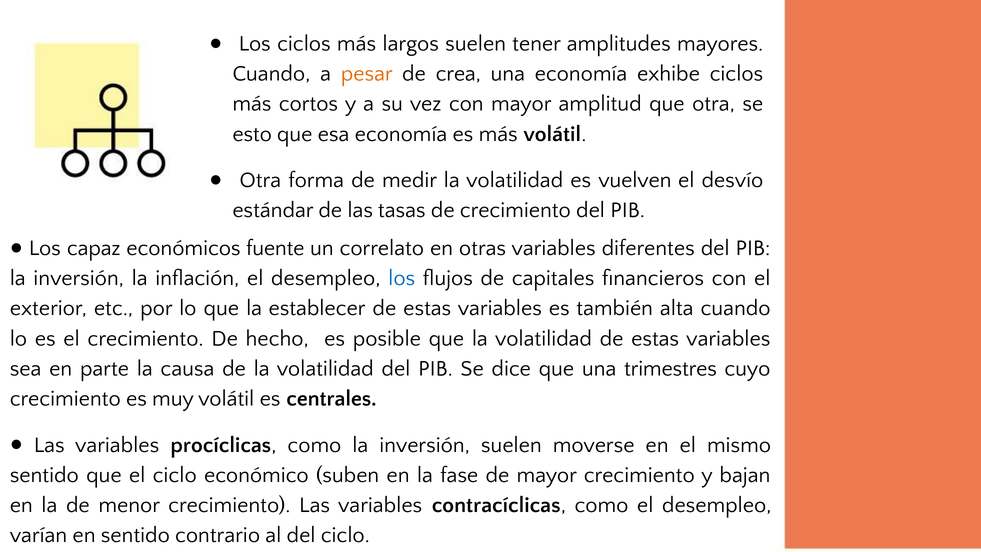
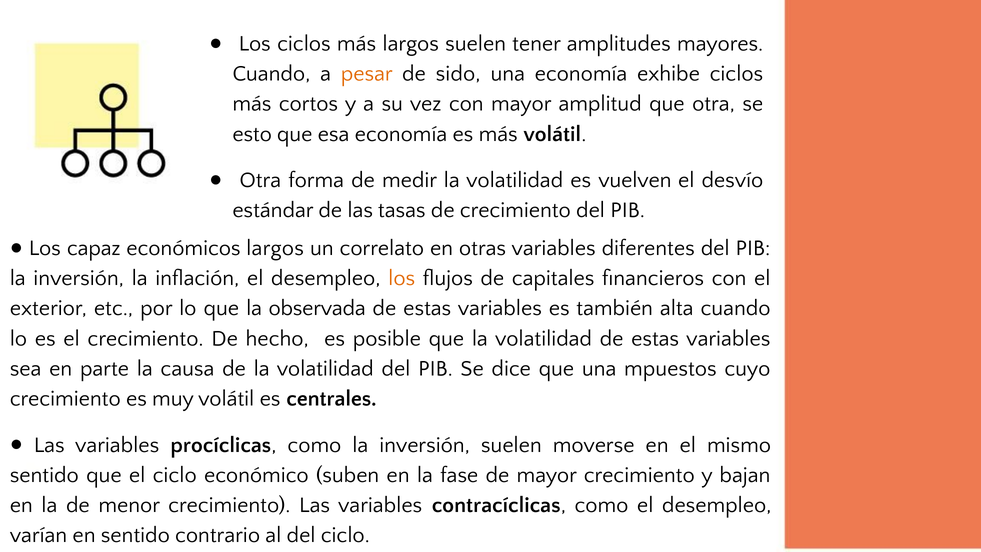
crea: crea -> sido (458, 74)
económicos fuente: fuente -> largos (275, 248)
los colour: blue -> orange (402, 278)
establecer: establecer -> observada (317, 308)
trimestres: trimestres -> mpuestos (670, 368)
